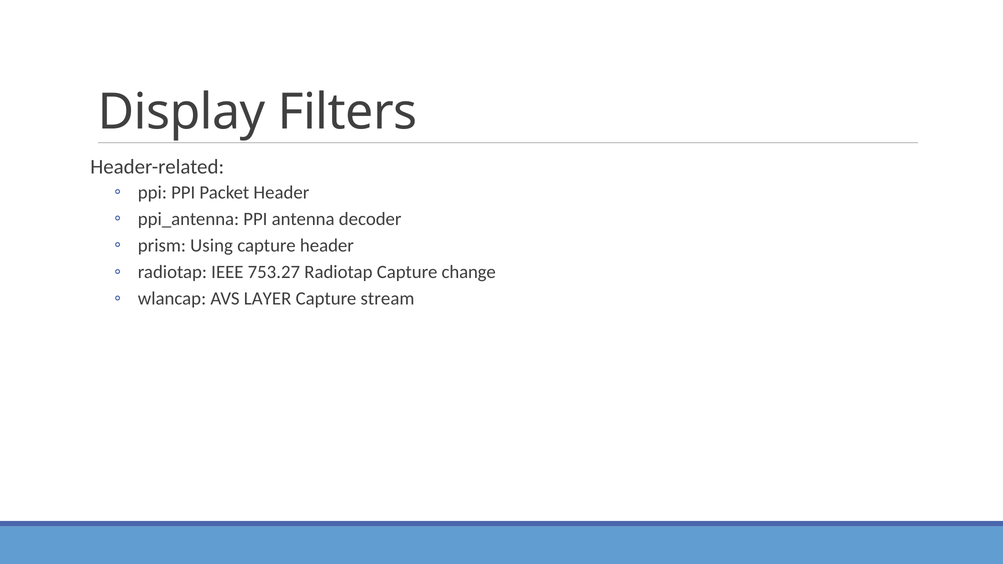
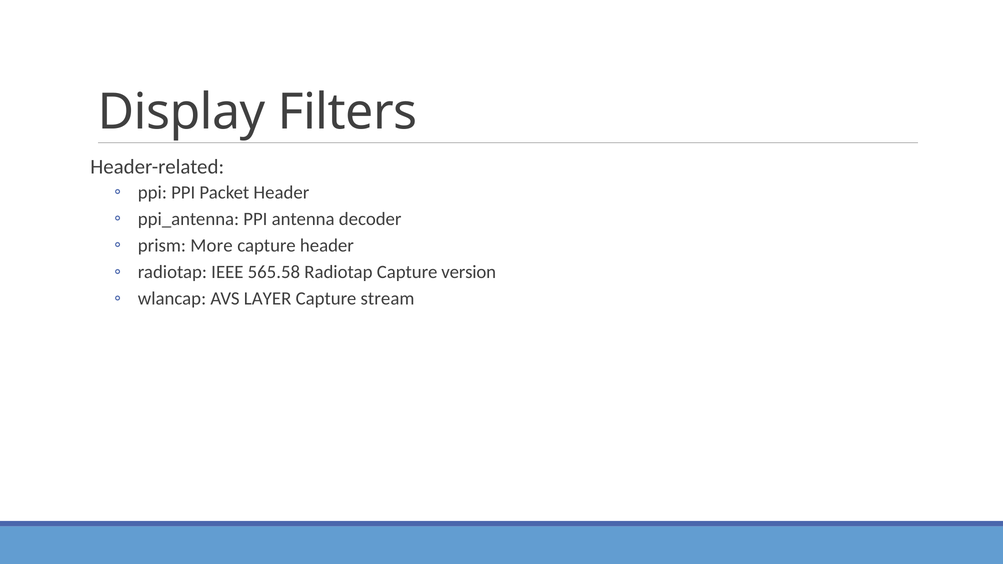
Using: Using -> More (211, 246)
753.27: 753.27 -> 565.58 (274, 272)
change: change -> version (469, 272)
